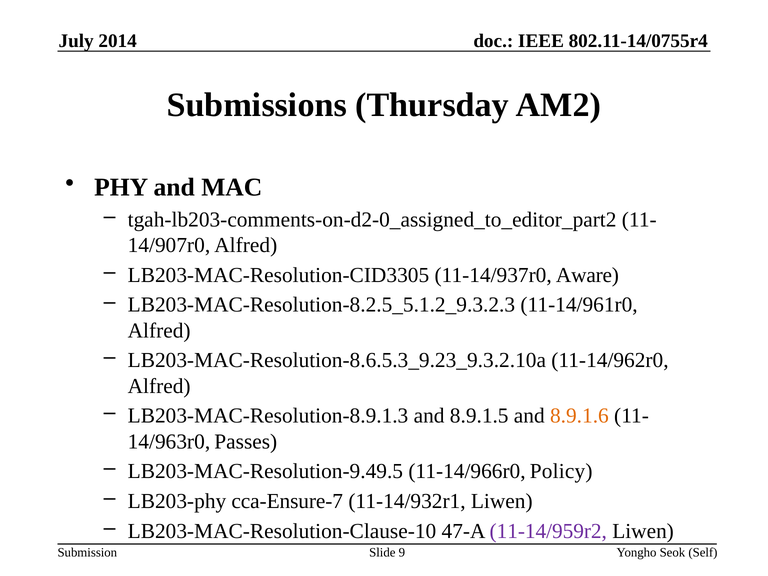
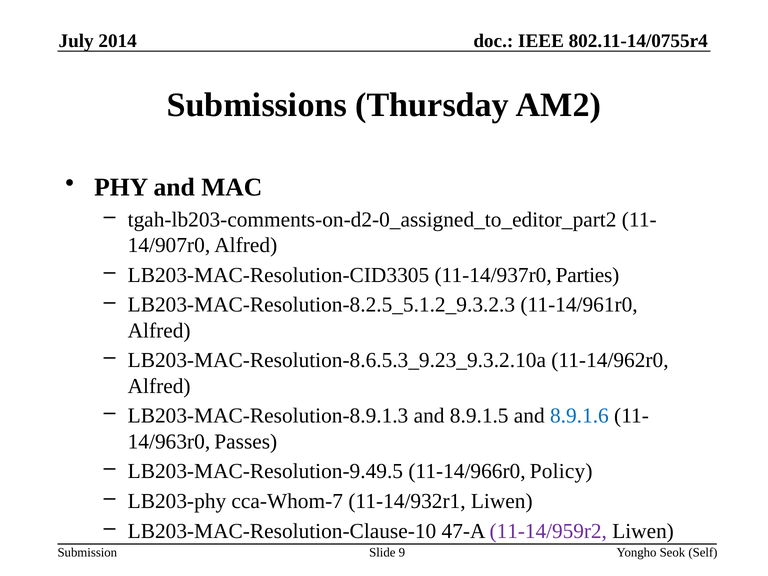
Aware: Aware -> Parties (587, 275)
8.9.1.6 colour: orange -> blue (579, 416)
cca-Ensure-7: cca-Ensure-7 -> cca-Whom-7 (287, 501)
